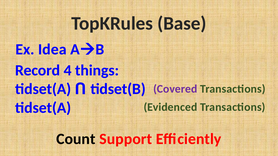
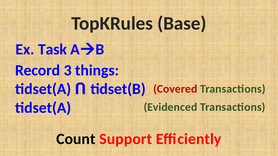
Idea: Idea -> Task (52, 49)
4: 4 -> 3 (68, 70)
Covered colour: purple -> red (175, 89)
